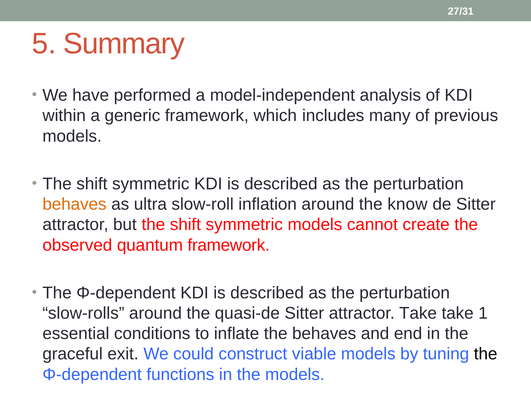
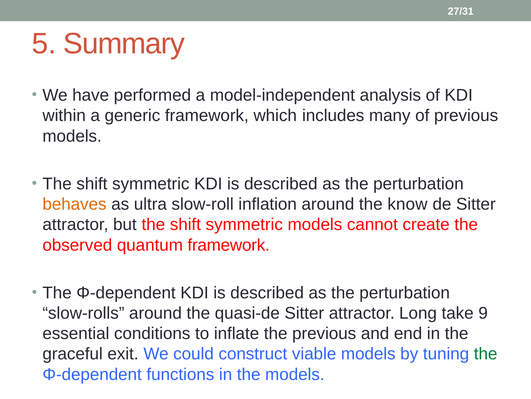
attractor Take: Take -> Long (418, 313)
1: 1 -> 9 (483, 313)
the behaves: behaves -> previous (324, 333)
the colour: black -> green (486, 353)
